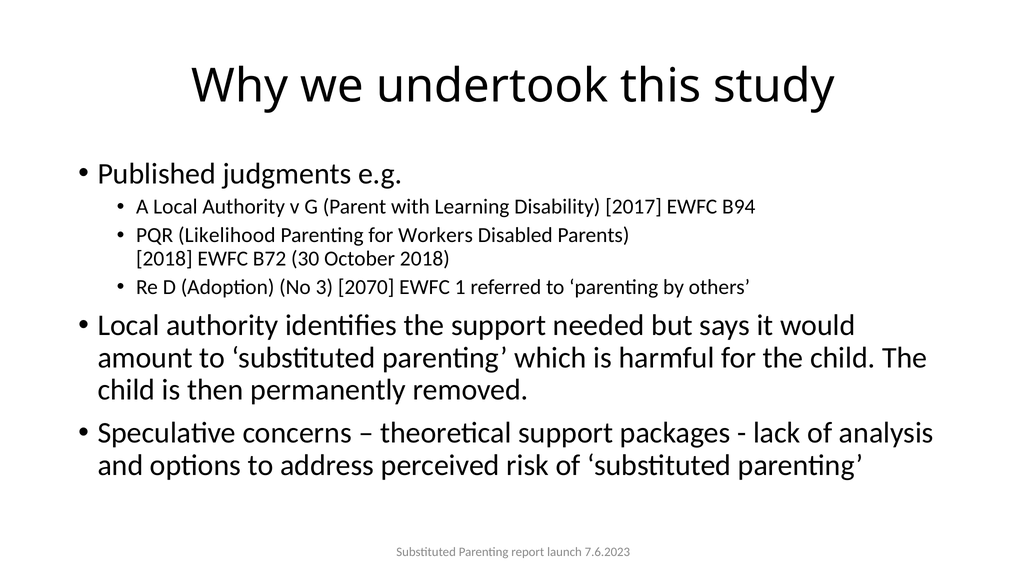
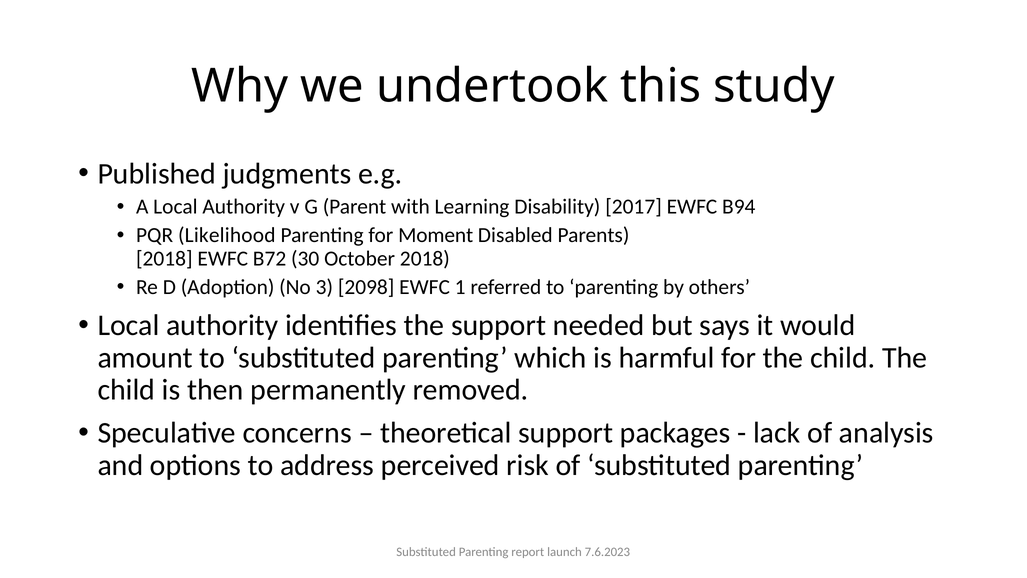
Workers: Workers -> Moment (436, 235)
2070: 2070 -> 2098 (366, 287)
